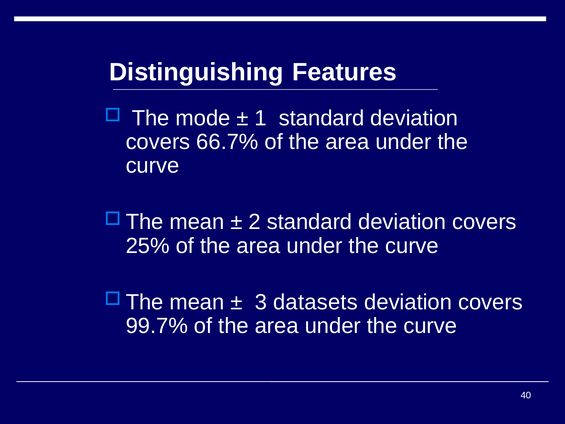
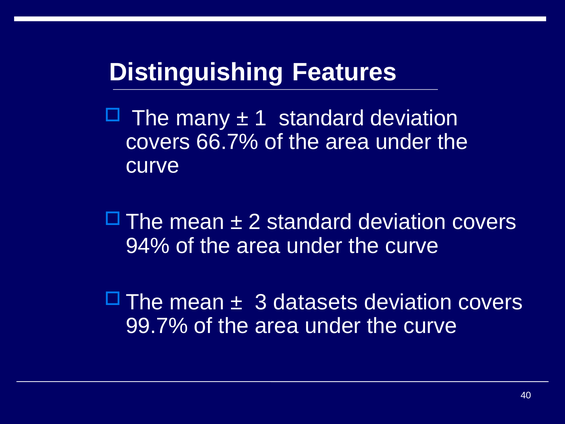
mode: mode -> many (203, 118)
25%: 25% -> 94% (148, 246)
